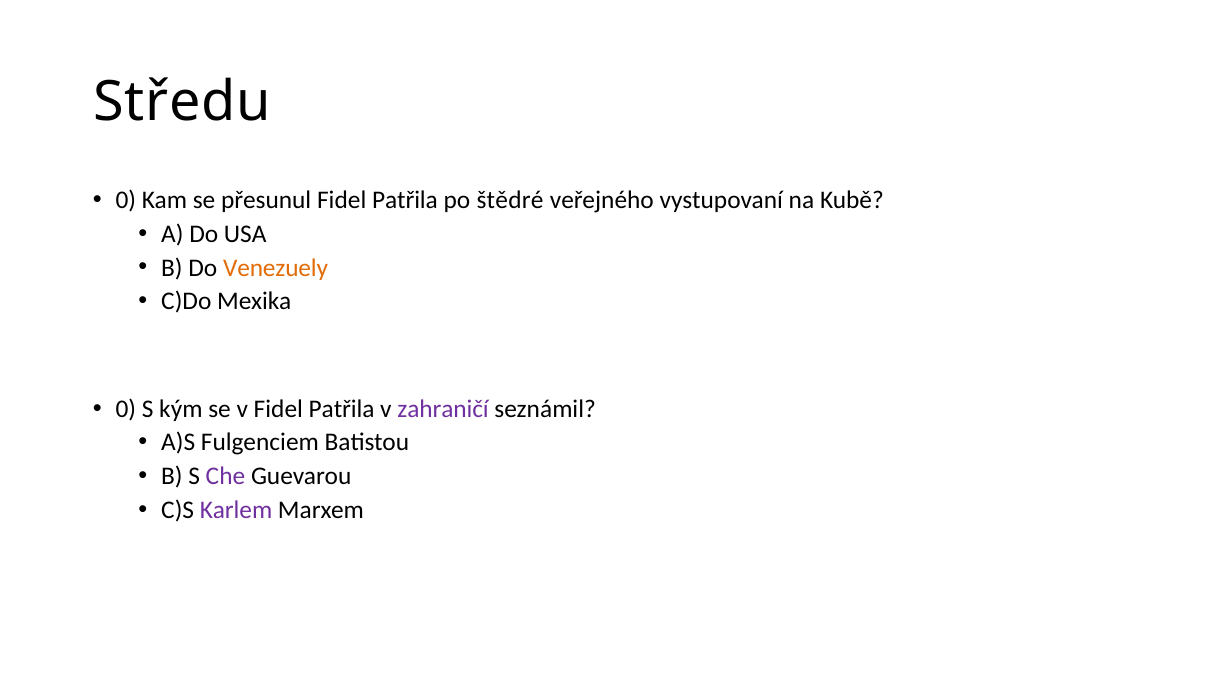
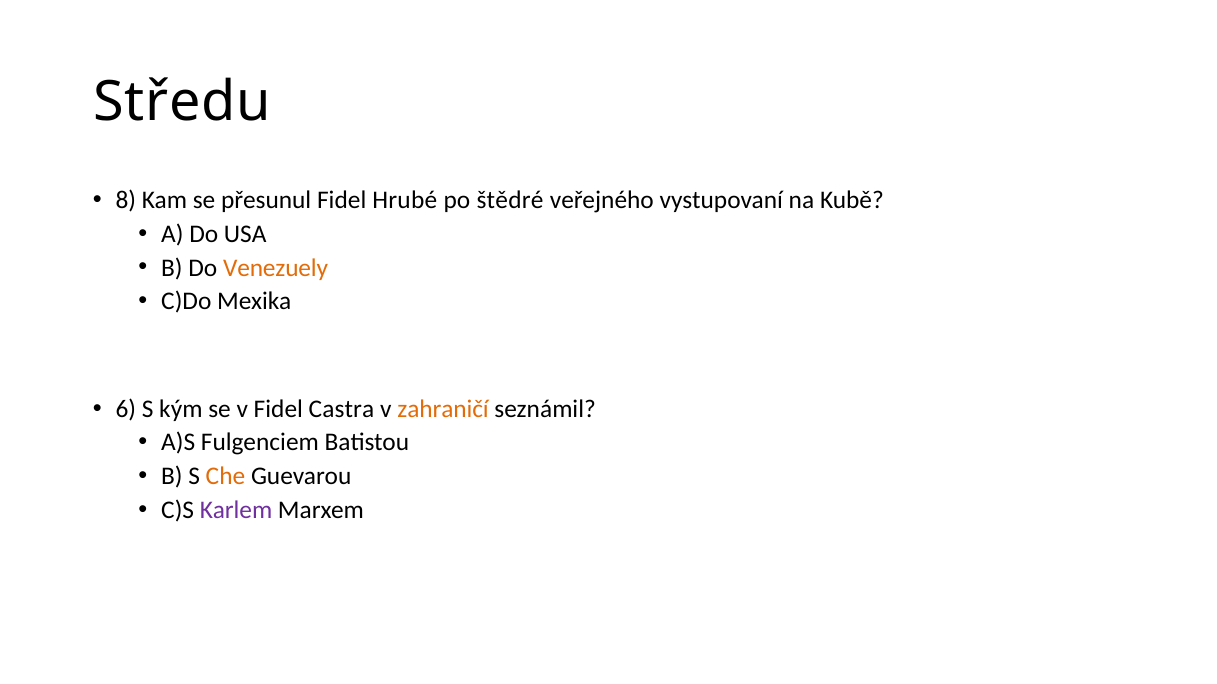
0: 0 -> 8 (126, 200)
přesunul Fidel Patřila: Patřila -> Hrubé (405, 200)
0: 0 -> 6 (126, 409)
v Fidel Patřila: Patřila -> Castra (342, 409)
zahraničí colour: purple -> orange (443, 409)
Che colour: purple -> orange (225, 477)
